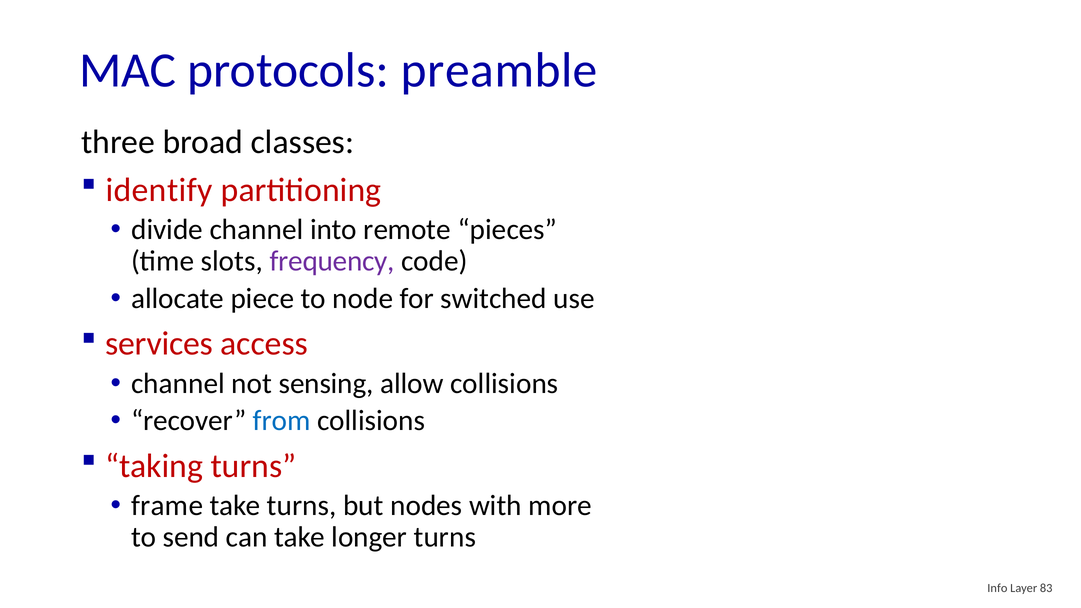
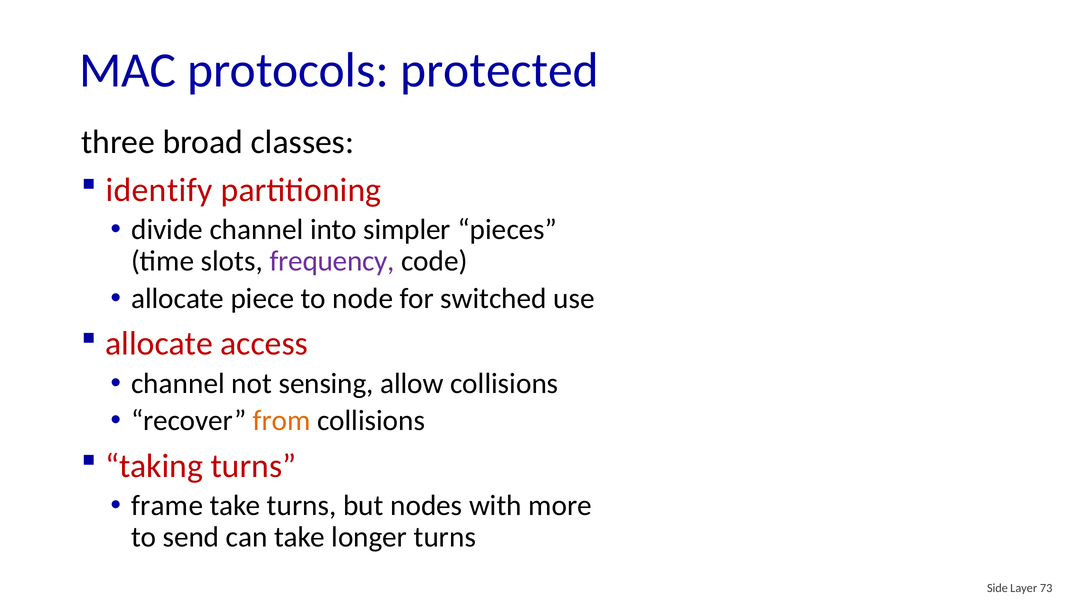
preamble: preamble -> protected (500, 70)
remote: remote -> simpler (407, 230)
services: services -> allocate (159, 344)
from colour: blue -> orange (282, 421)
Info: Info -> Side (997, 588)
83: 83 -> 73 (1046, 588)
